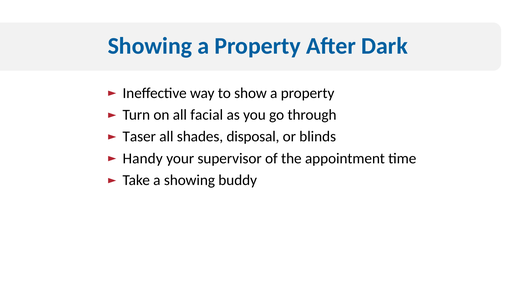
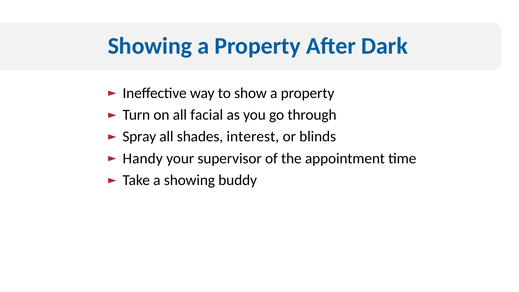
Taser: Taser -> Spray (139, 137)
disposal: disposal -> interest (253, 137)
